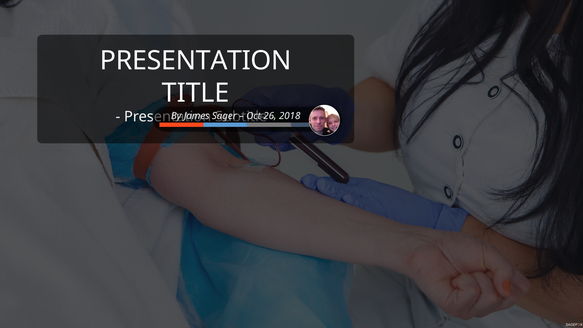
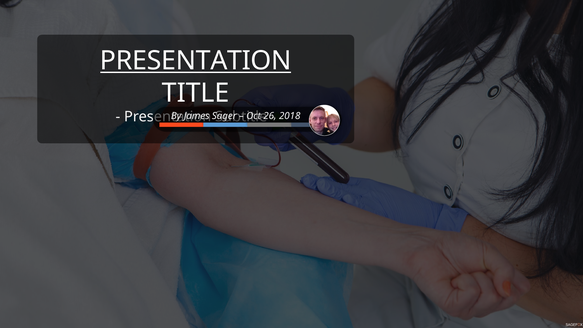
PRESENTATION underline: none -> present (196, 61)
